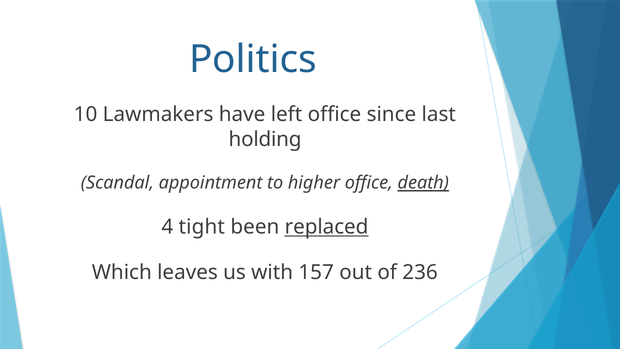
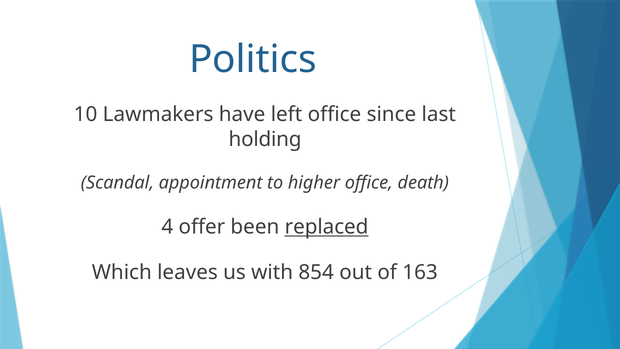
death underline: present -> none (423, 183)
tight: tight -> offer (202, 227)
157: 157 -> 854 (316, 272)
236: 236 -> 163 (420, 272)
